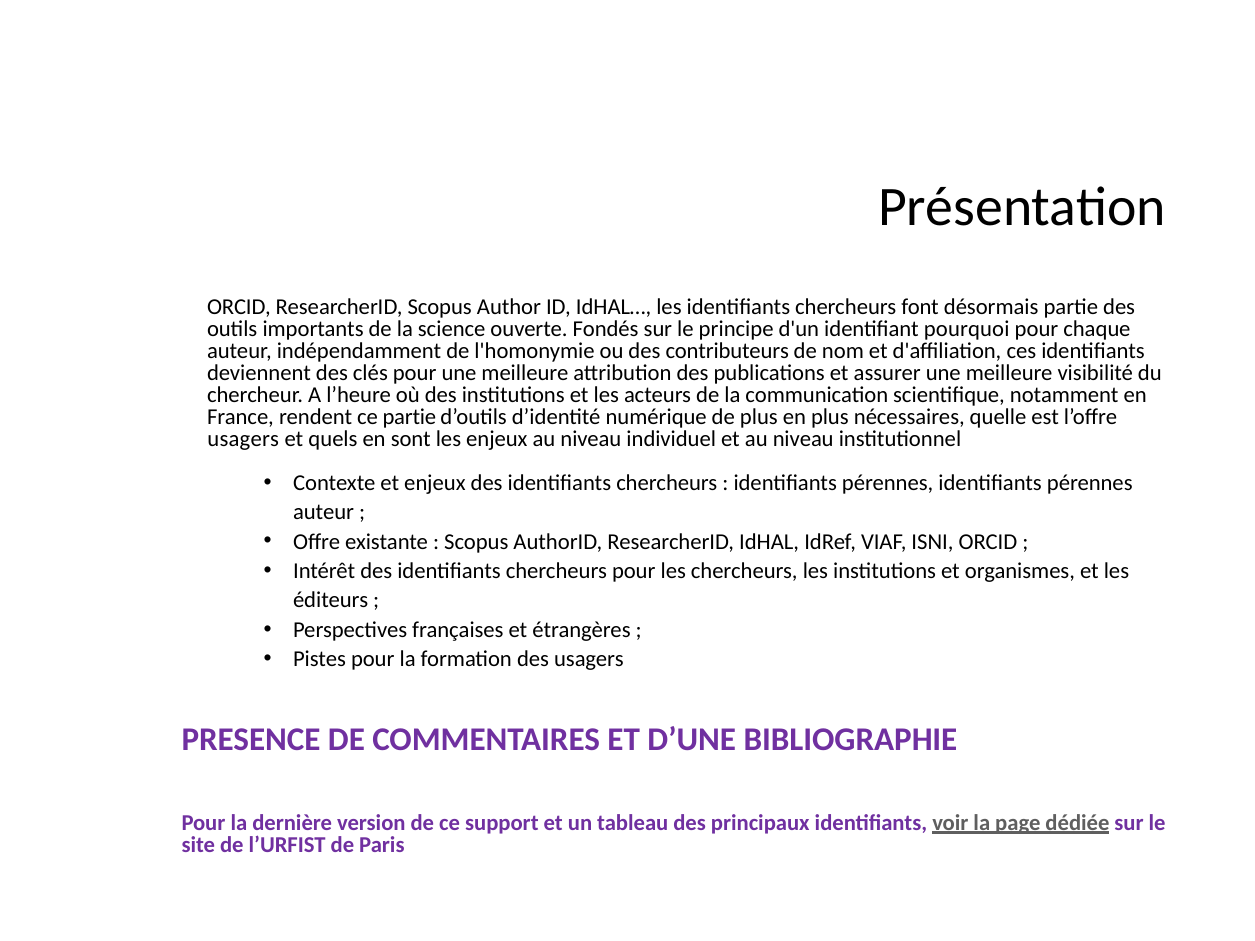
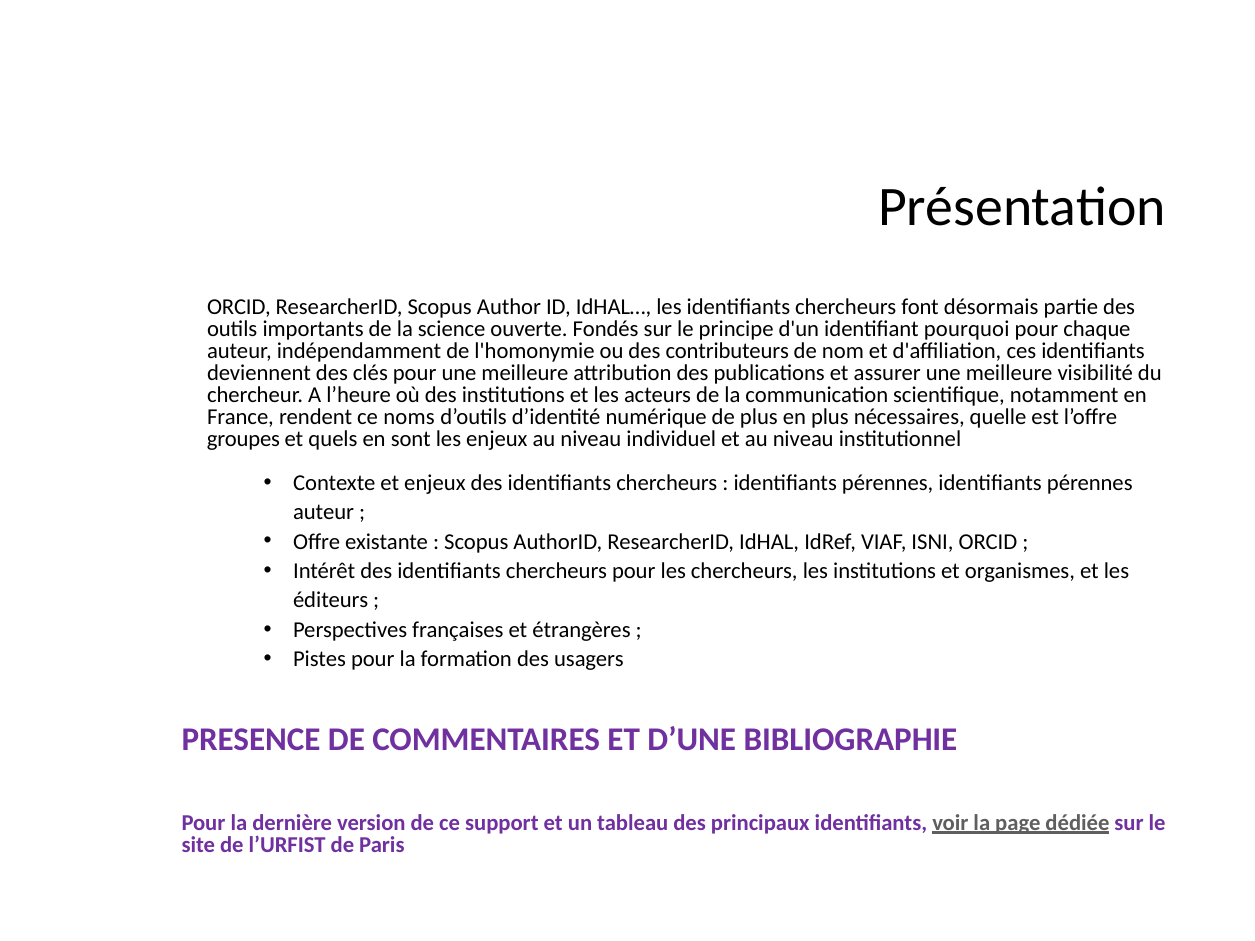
ce partie: partie -> noms (409, 417)
usagers: usagers -> groupes (243, 439)
